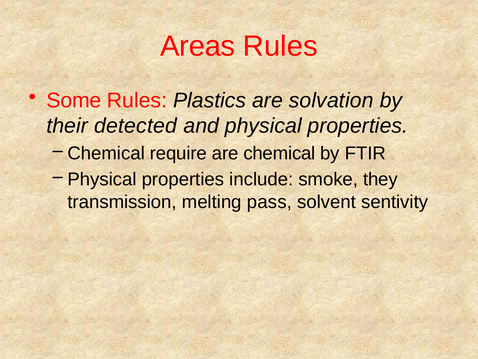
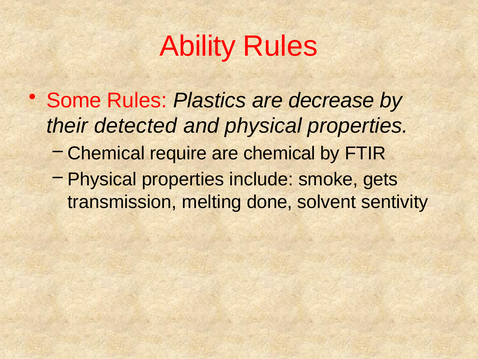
Areas: Areas -> Ability (198, 46)
solvation: solvation -> decrease (331, 100)
they: they -> gets (380, 179)
pass: pass -> done (270, 202)
